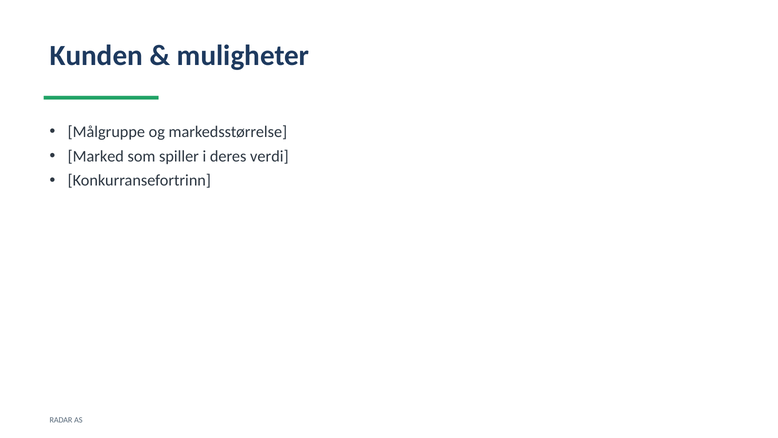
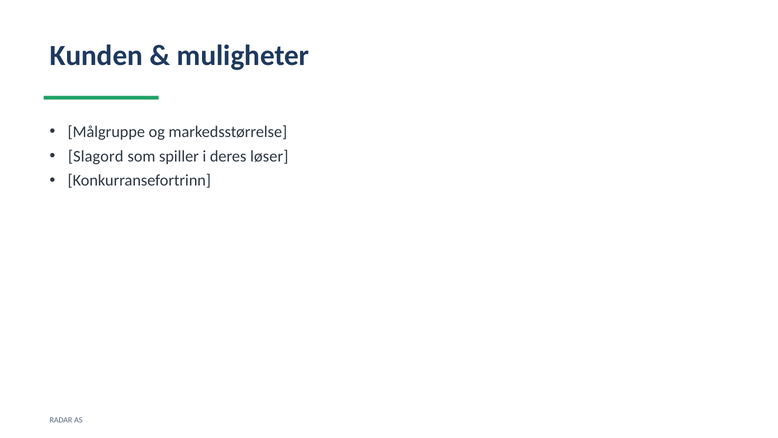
Marked: Marked -> Slagord (96, 156)
verdi: verdi -> løser (269, 156)
